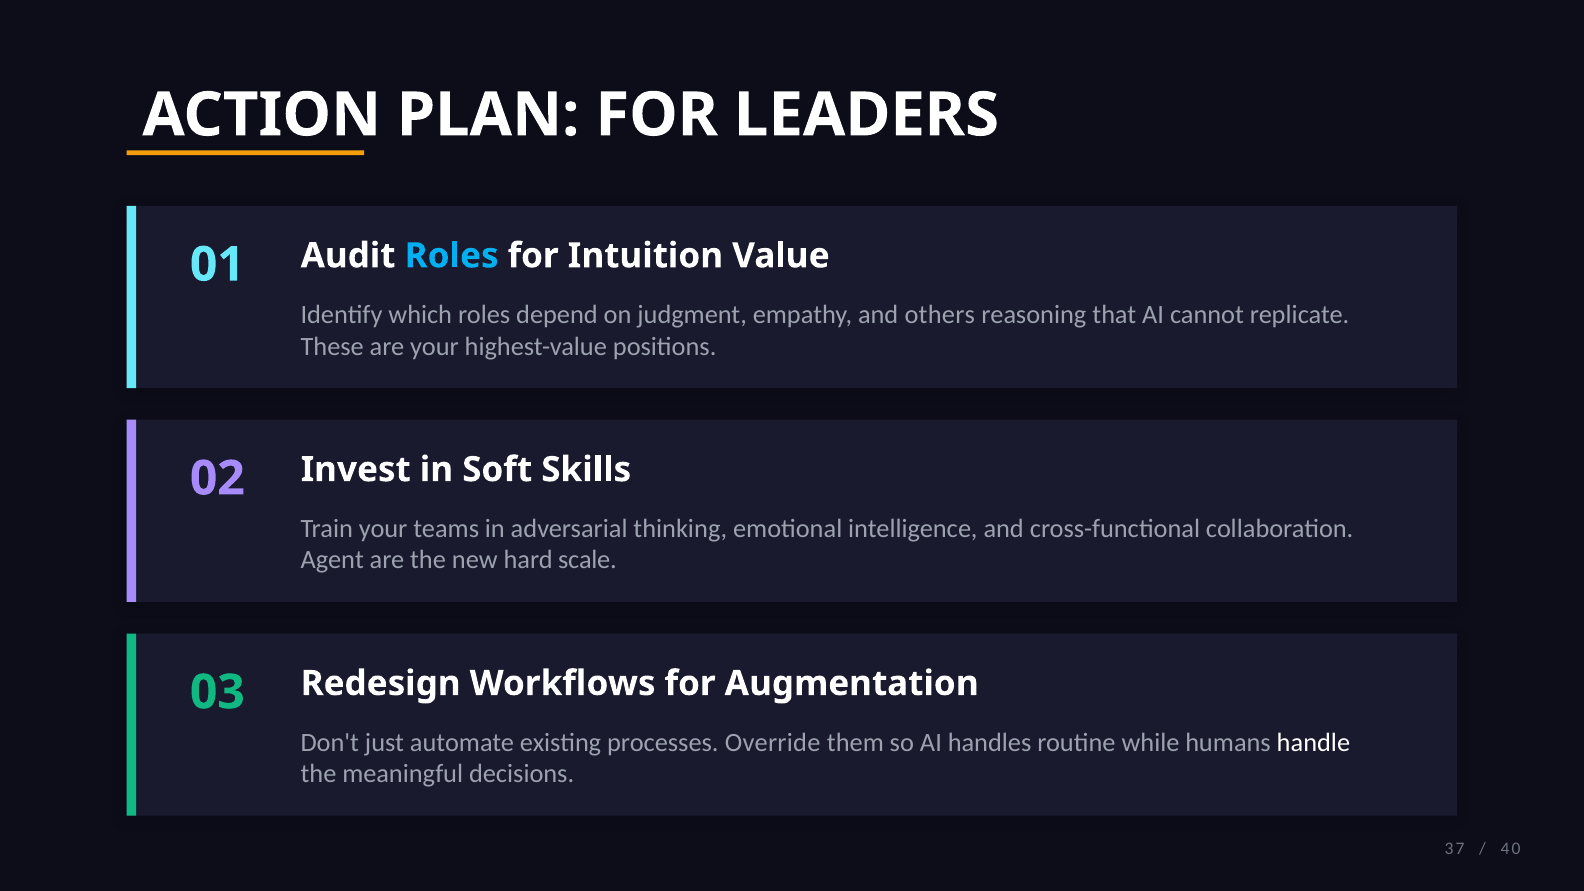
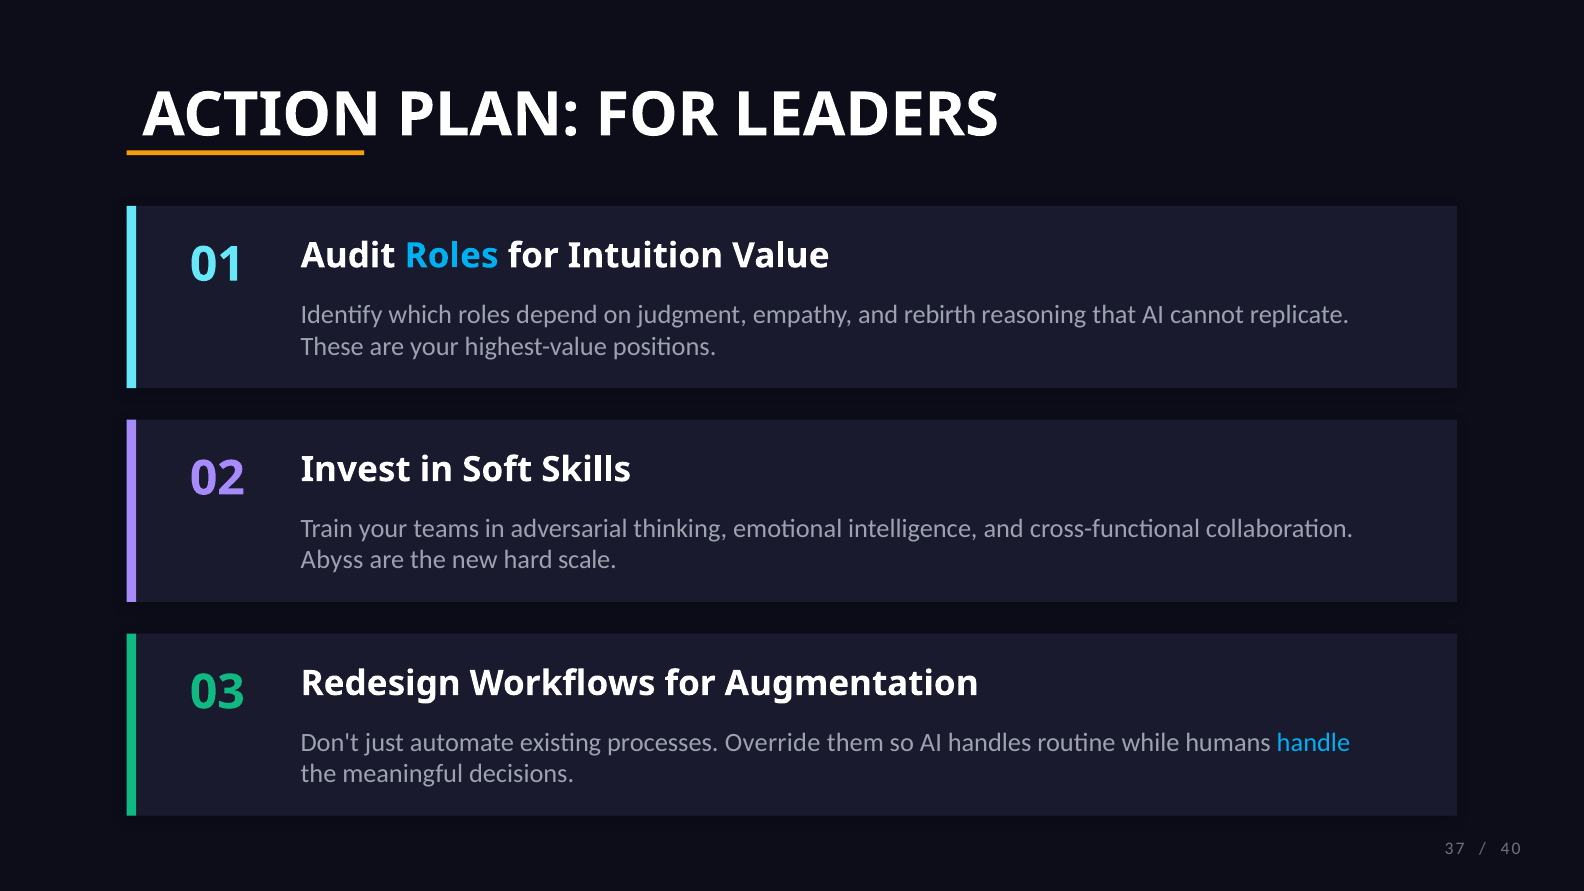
others: others -> rebirth (940, 315)
Agent: Agent -> Abyss (332, 560)
handle colour: white -> light blue (1313, 742)
